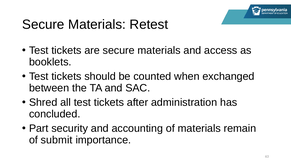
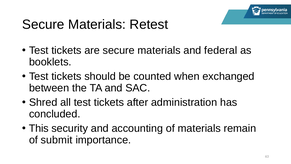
access: access -> federal (221, 50)
Part: Part -> This (39, 128)
